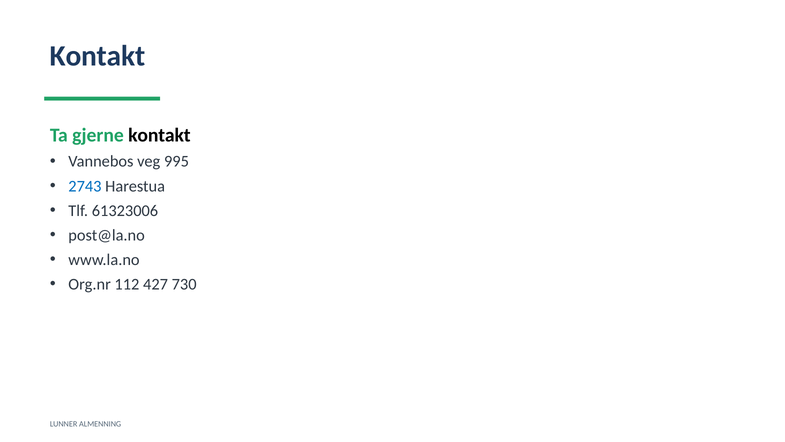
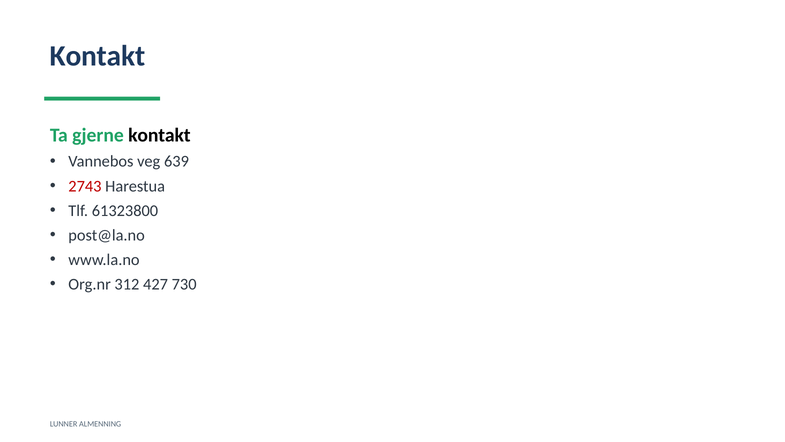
995: 995 -> 639 (177, 161)
2743 colour: blue -> red (85, 186)
61323006: 61323006 -> 61323800 (125, 211)
112: 112 -> 312 (127, 284)
